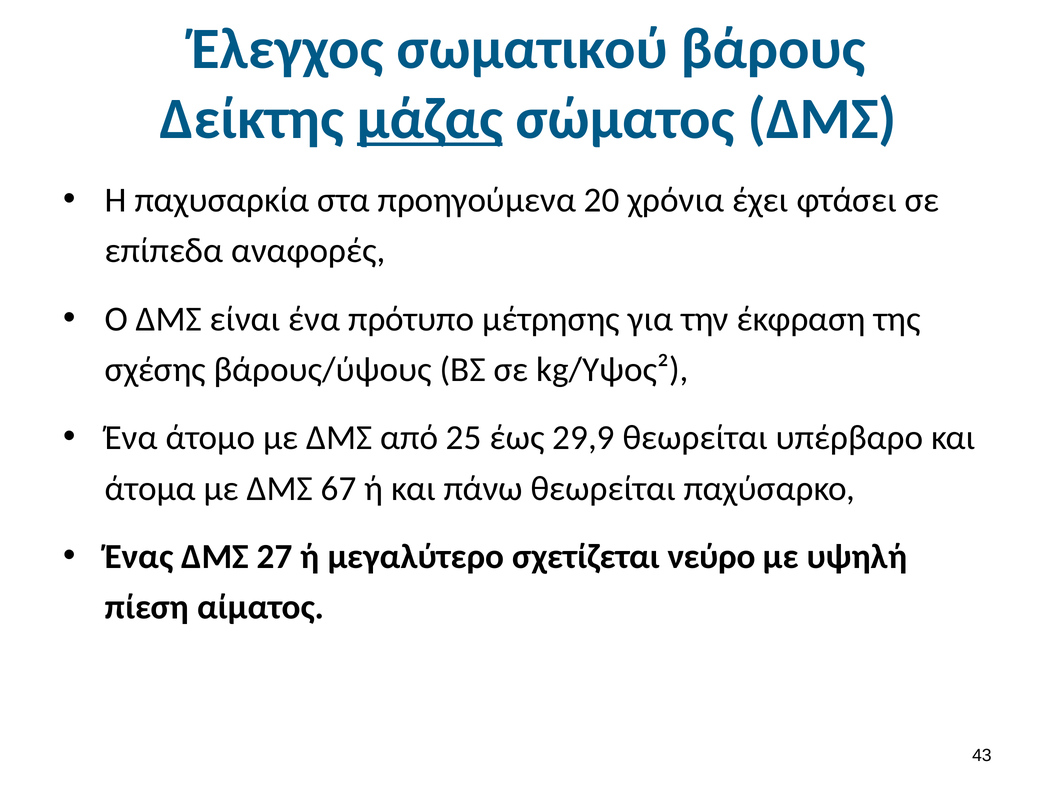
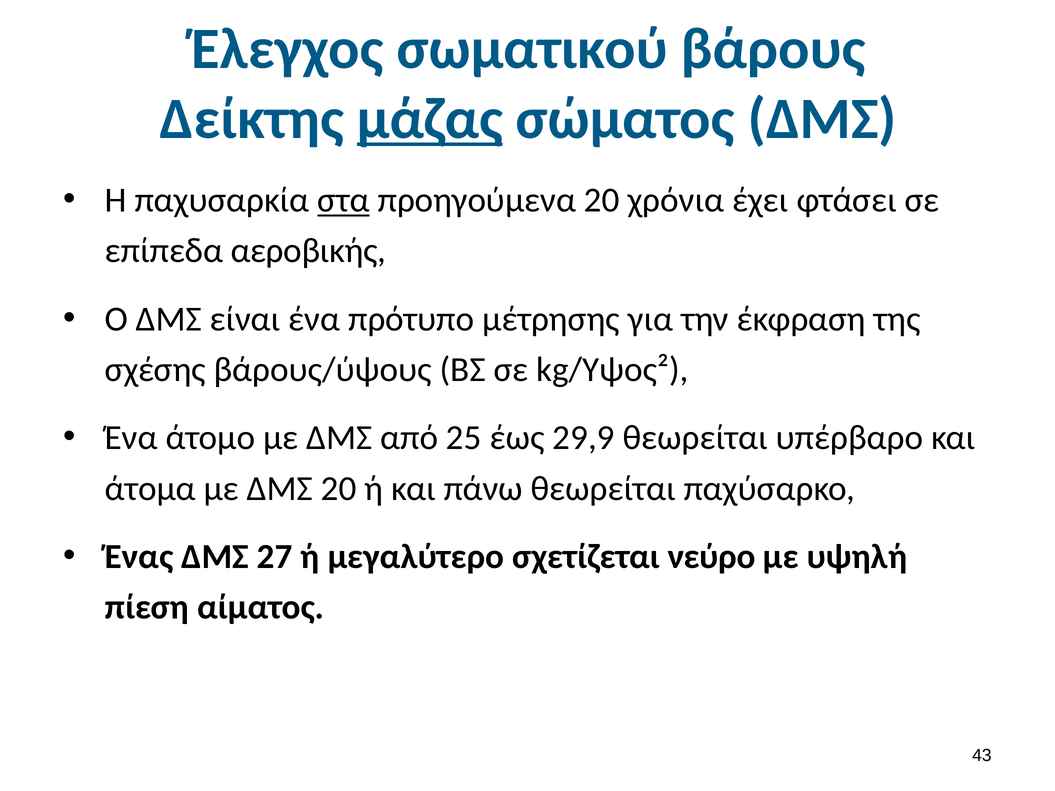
στα underline: none -> present (343, 200)
αναφορές: αναφορές -> αεροβικής (308, 251)
ΔΜΣ 67: 67 -> 20 (339, 489)
